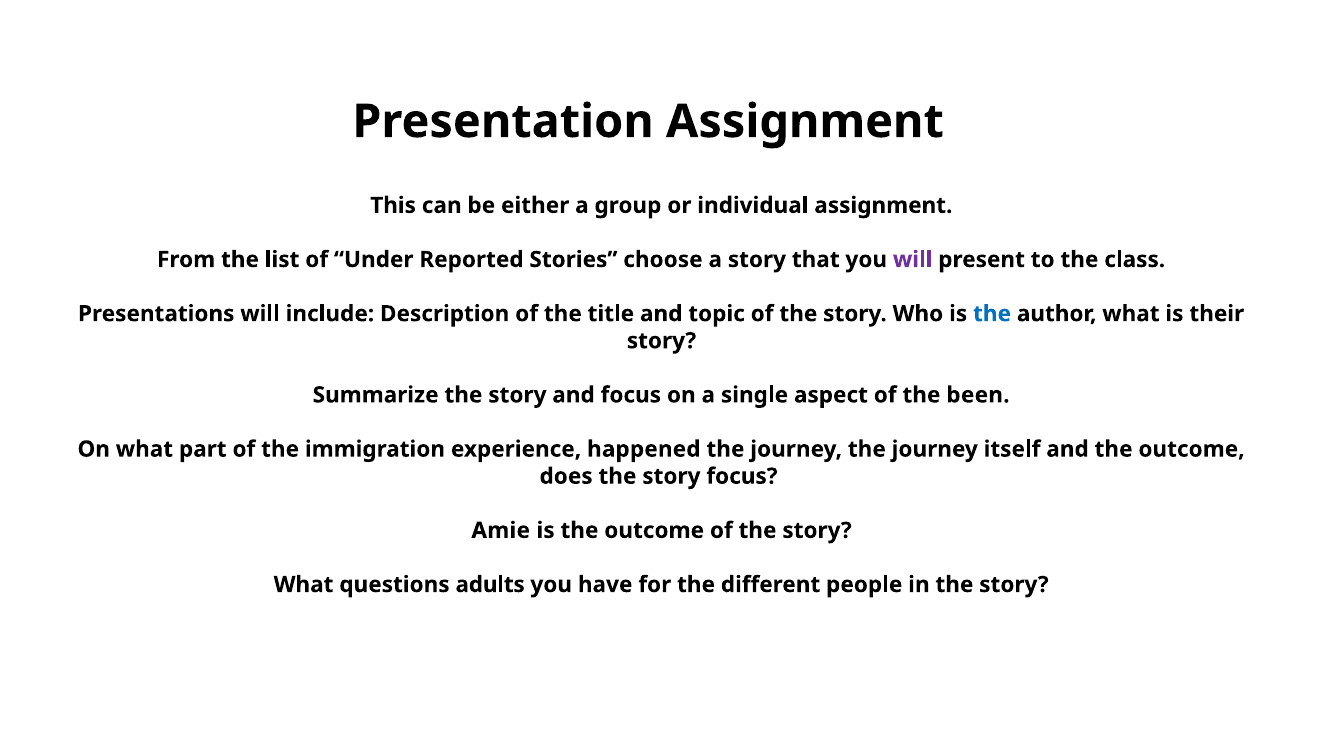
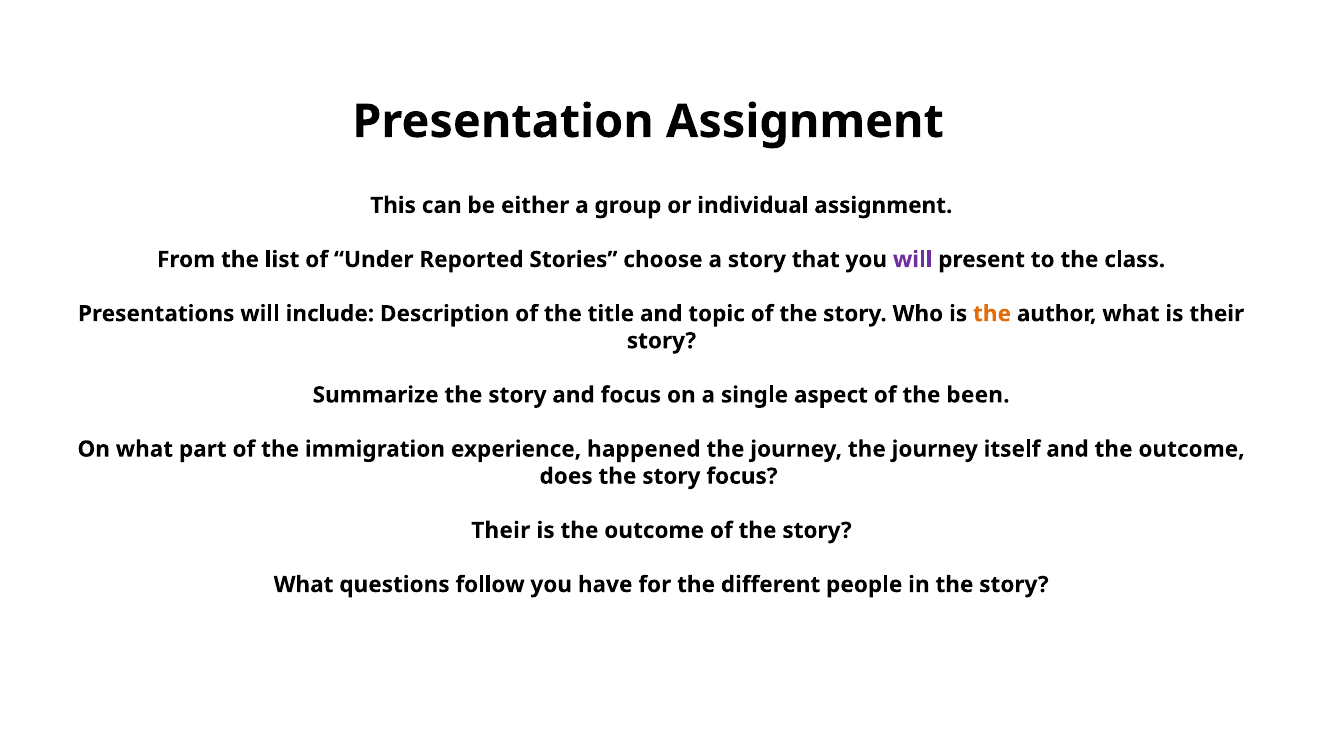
the colour: blue -> orange (992, 314)
Amie: Amie -> Their (501, 531)
adults: adults -> follow (490, 585)
